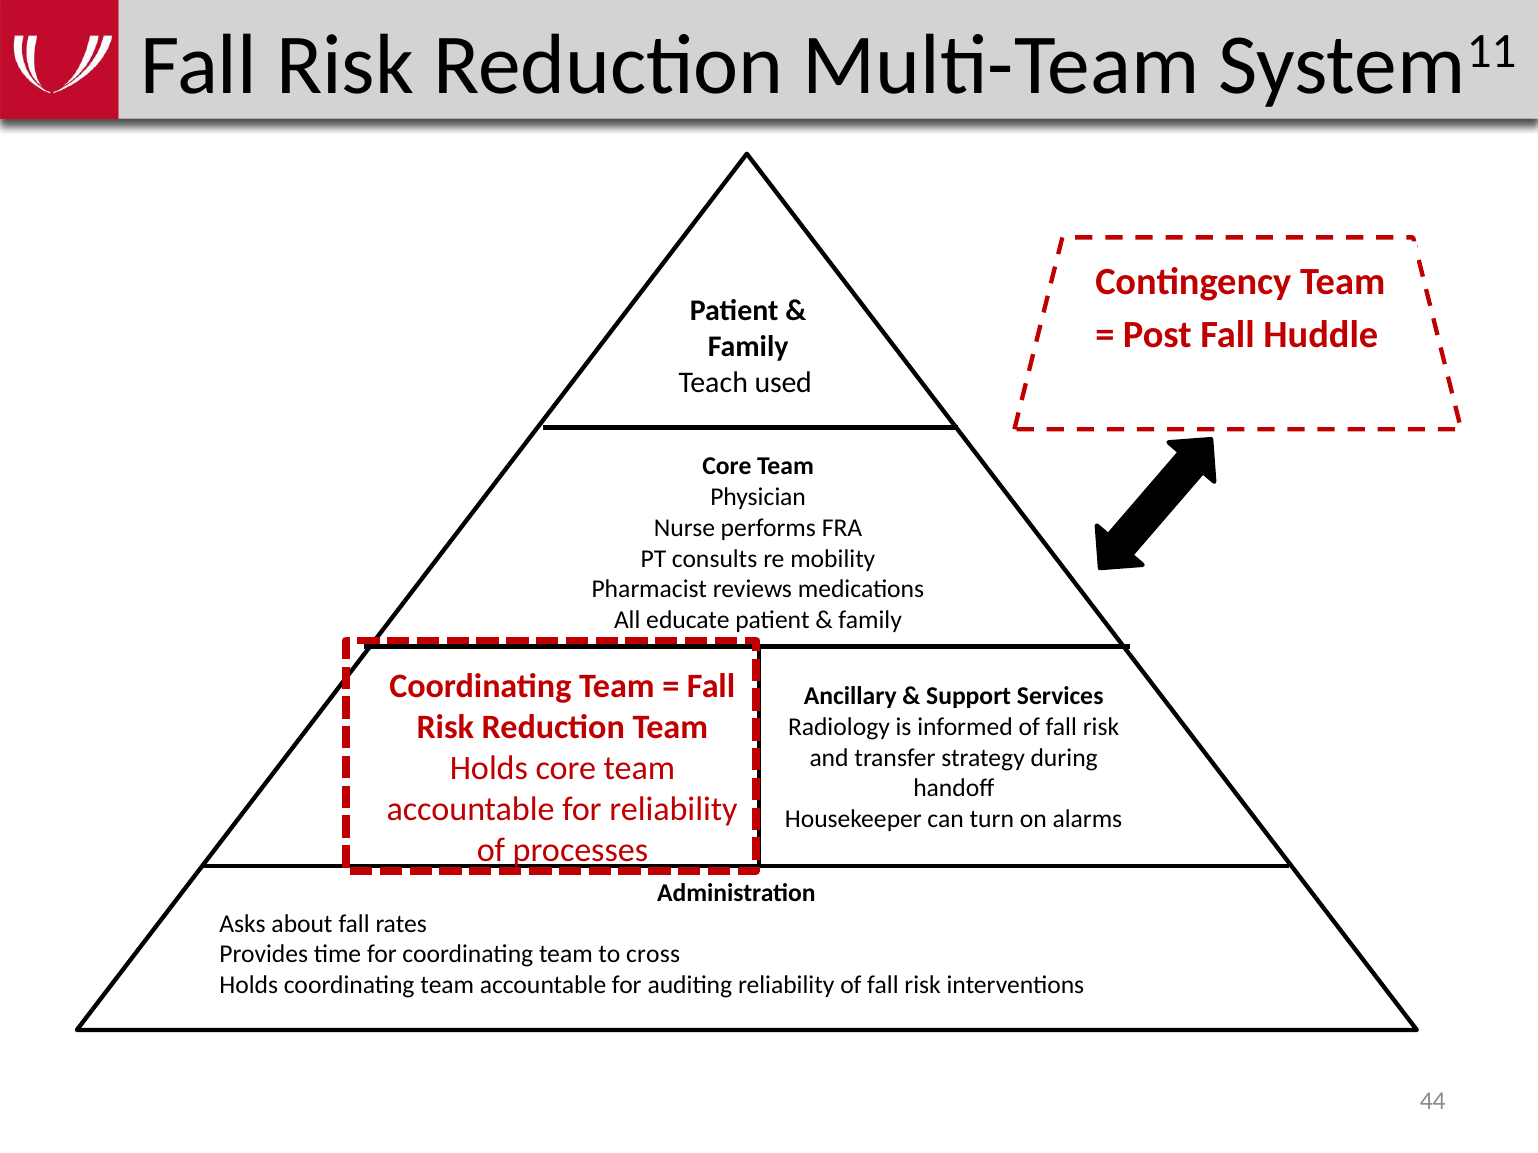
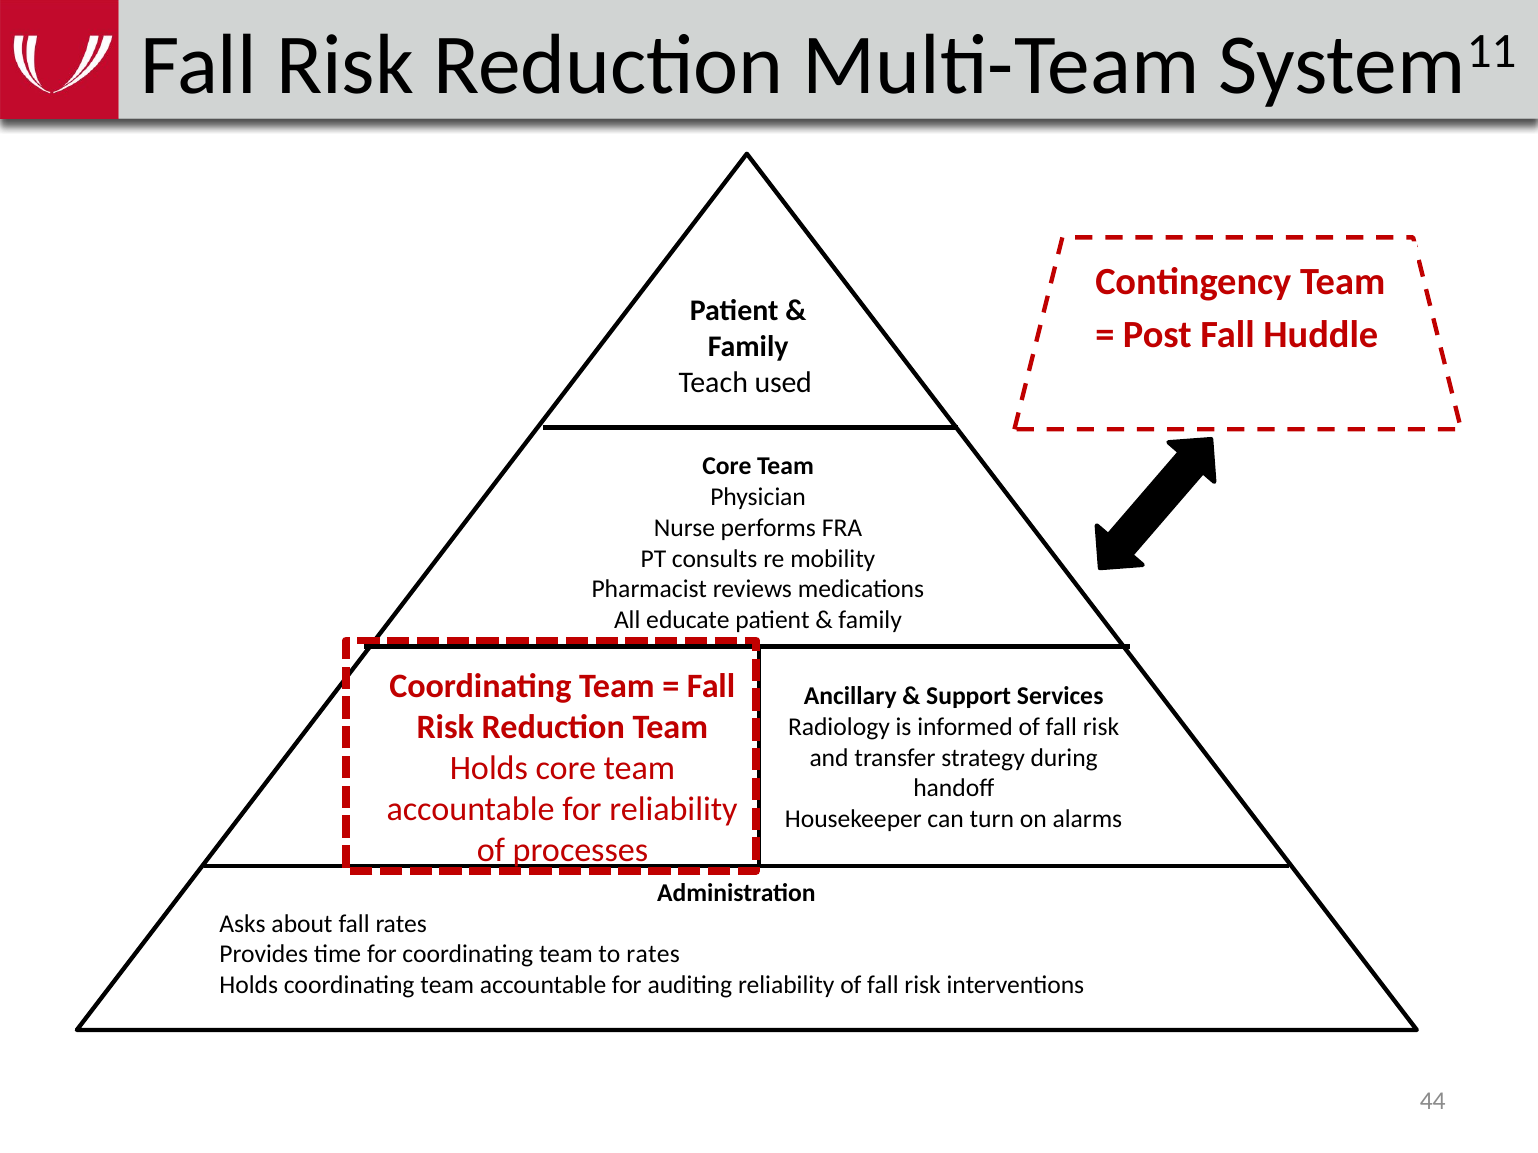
to cross: cross -> rates (653, 955)
